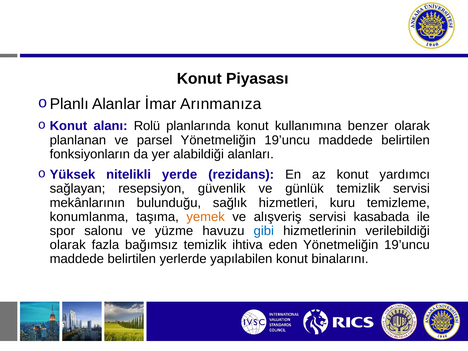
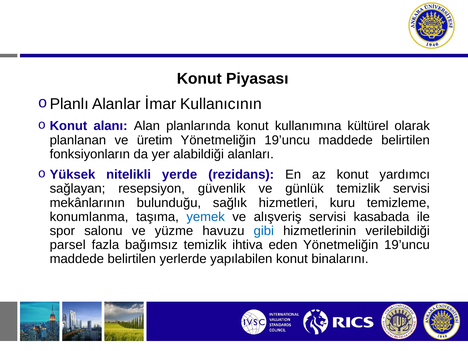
Arınmanıza: Arınmanıza -> Kullanıcının (221, 104)
Rolü: Rolü -> Alan (147, 126)
benzer: benzer -> kültürel (368, 126)
parsel: parsel -> üretim (155, 140)
yemek colour: orange -> blue (206, 217)
olarak: olarak -> parsel (68, 245)
